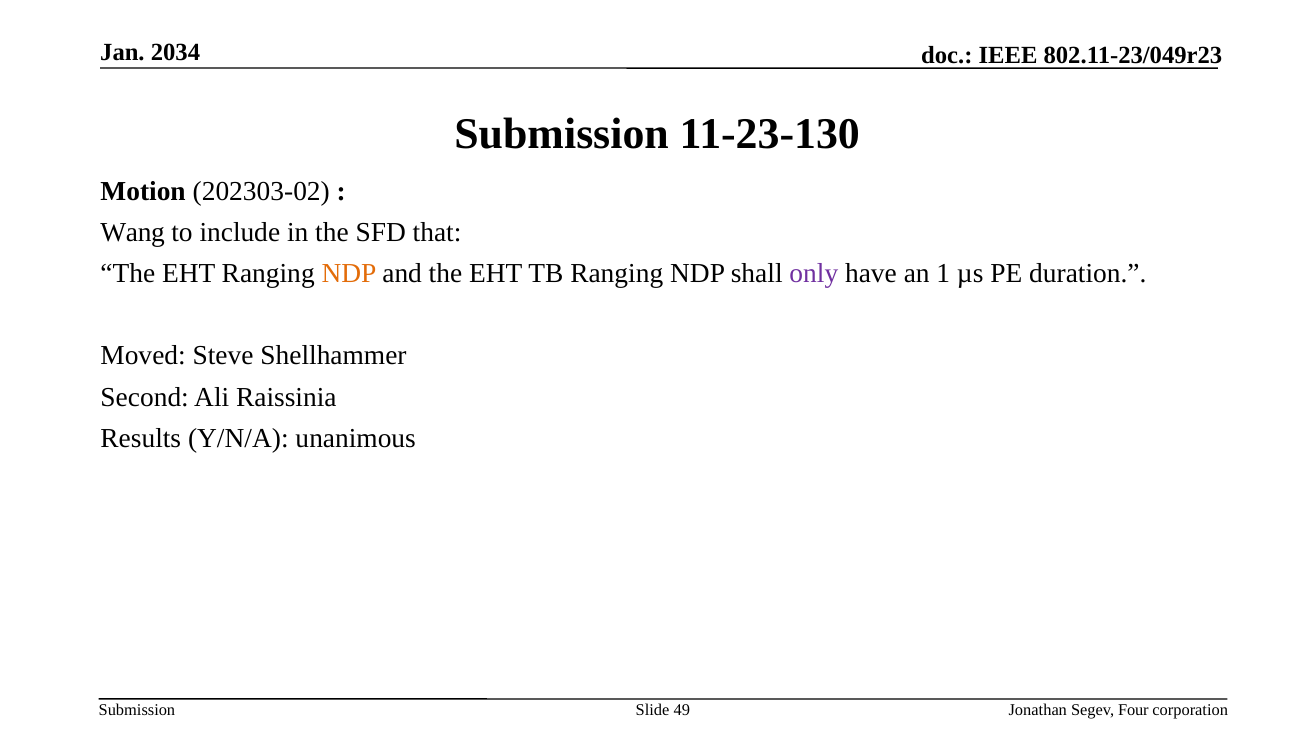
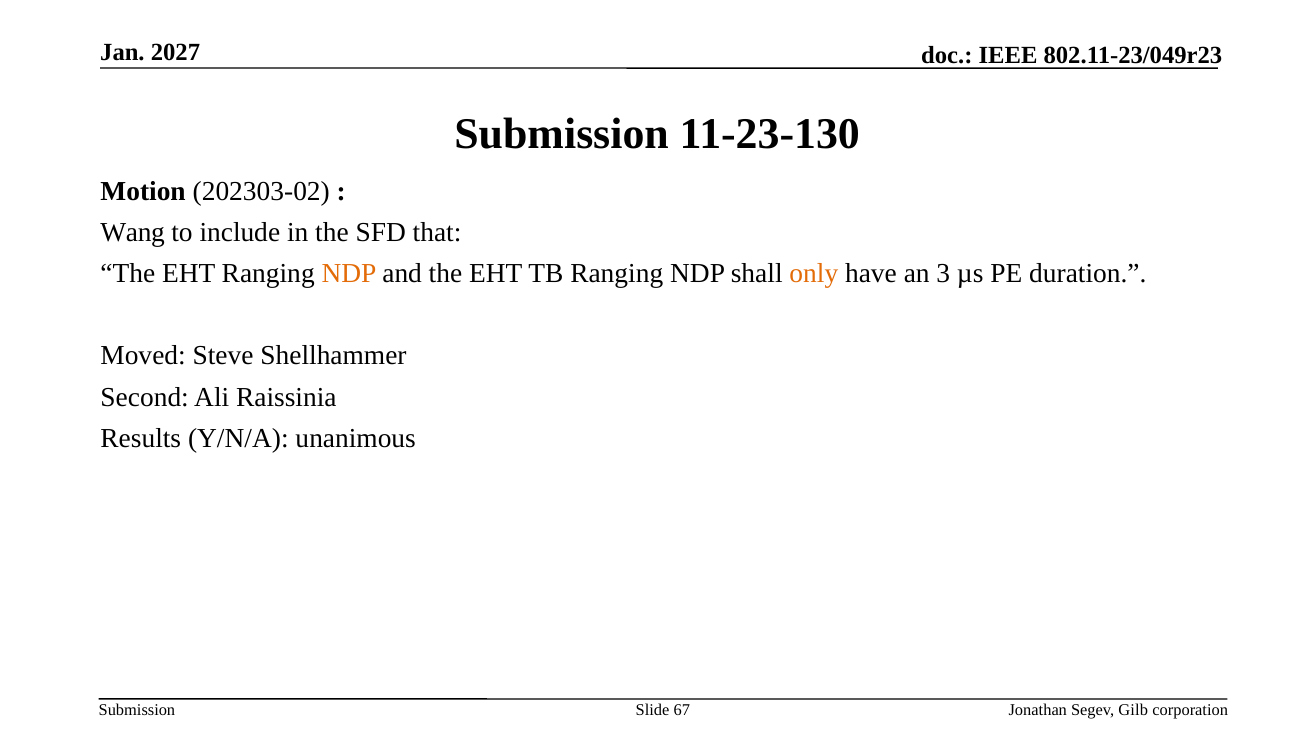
2034: 2034 -> 2027 (175, 52)
only colour: purple -> orange (814, 273)
1: 1 -> 3 (943, 273)
49: 49 -> 67 (682, 709)
Four: Four -> Gilb (1133, 709)
